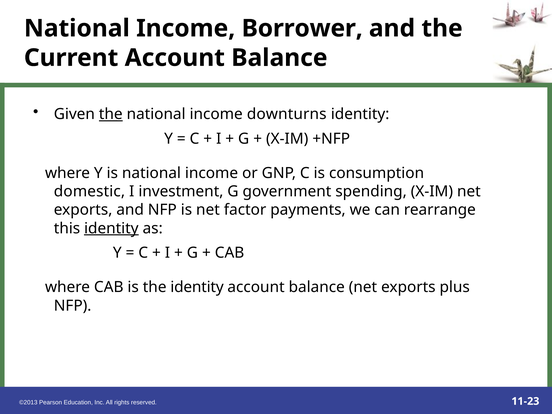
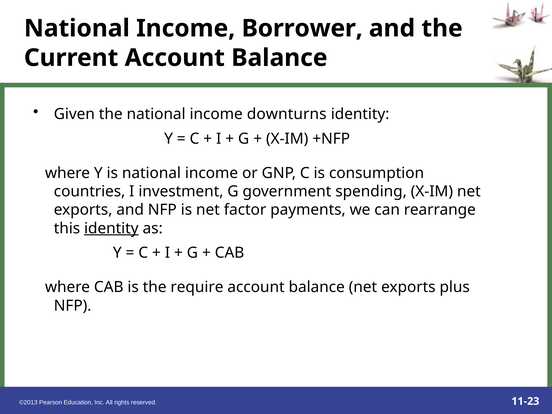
the underline: present -> none (111, 114)
domestic: domestic -> countries (90, 192)
the identity: identity -> require (197, 287)
